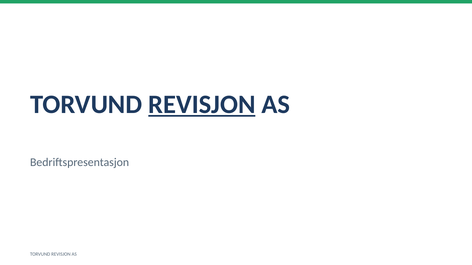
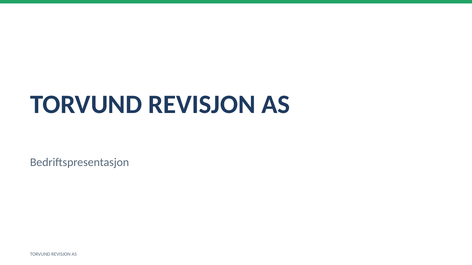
REVISJON underline: present -> none (202, 105)
